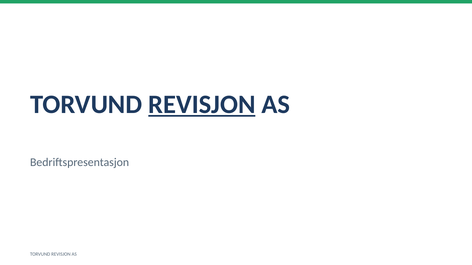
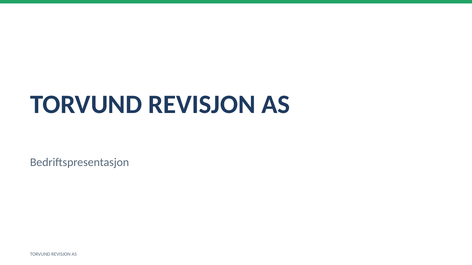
REVISJON underline: present -> none (202, 105)
